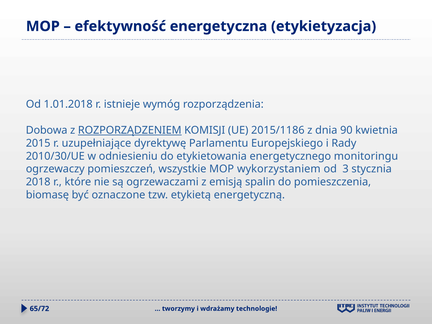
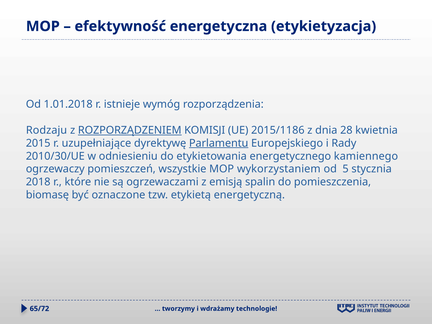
Dobowa: Dobowa -> Rodzaju (47, 130)
90: 90 -> 28 (346, 130)
Parlamentu underline: none -> present (219, 143)
monitoringu: monitoringu -> kamiennego (366, 156)
3: 3 -> 5 (346, 169)
